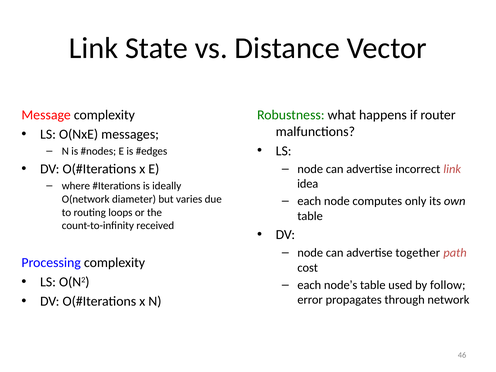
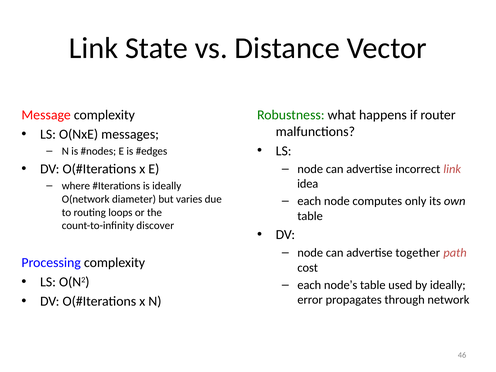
received: received -> discover (155, 226)
by follow: follow -> ideally (448, 285)
